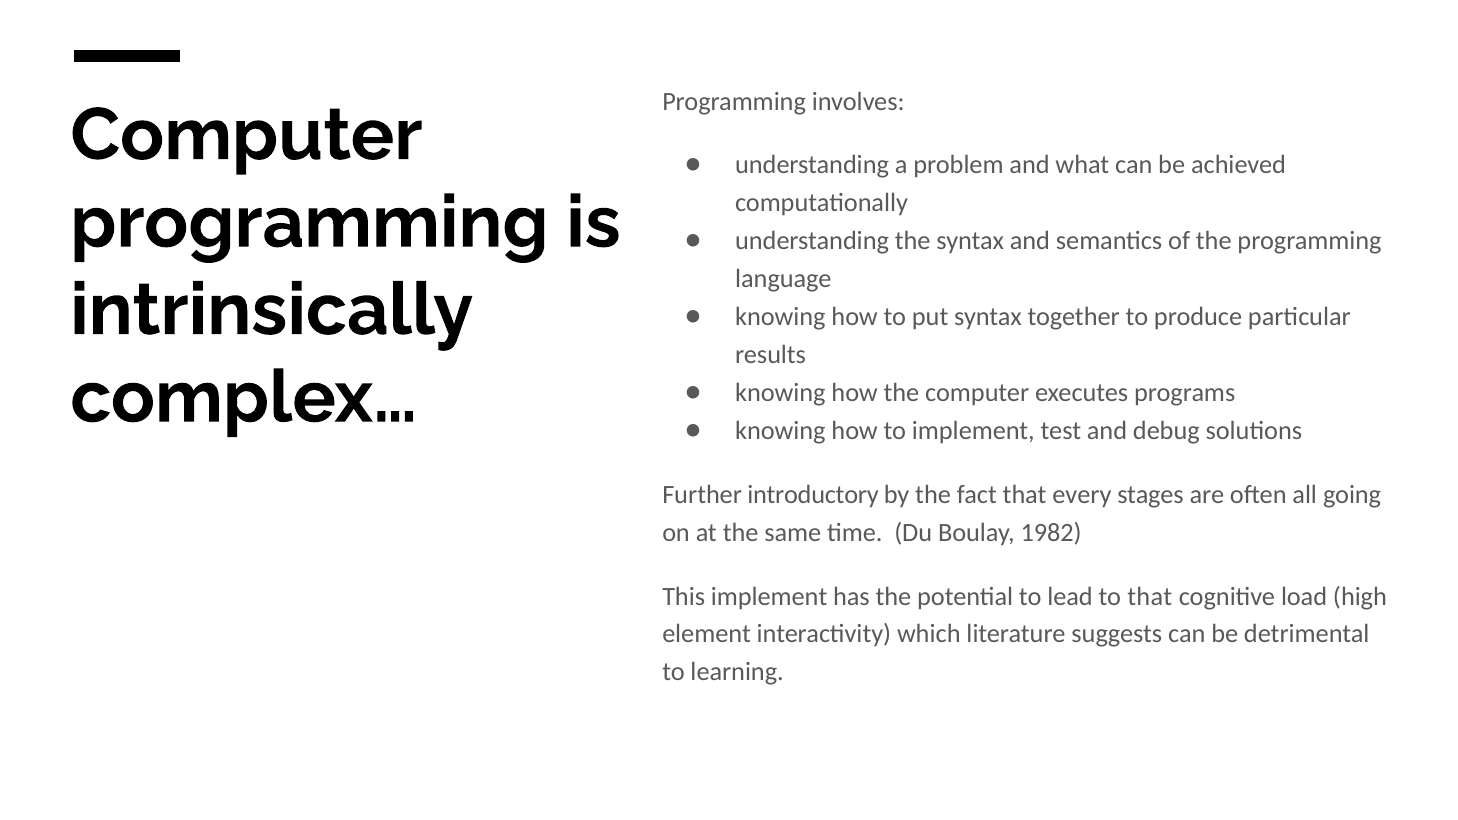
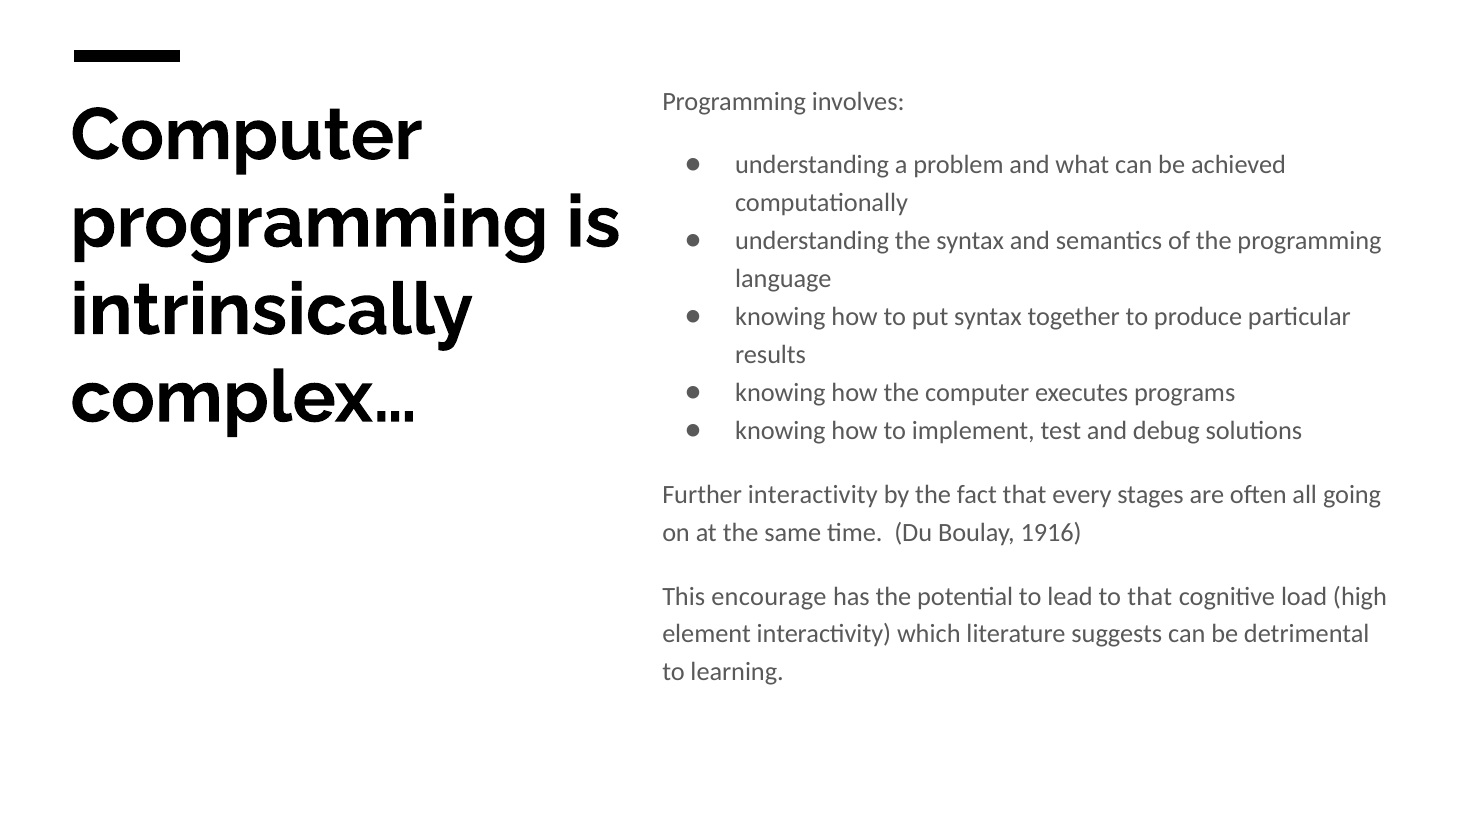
Further introductory: introductory -> interactivity (813, 495)
1982: 1982 -> 1916 (1051, 533)
This implement: implement -> encourage (769, 596)
